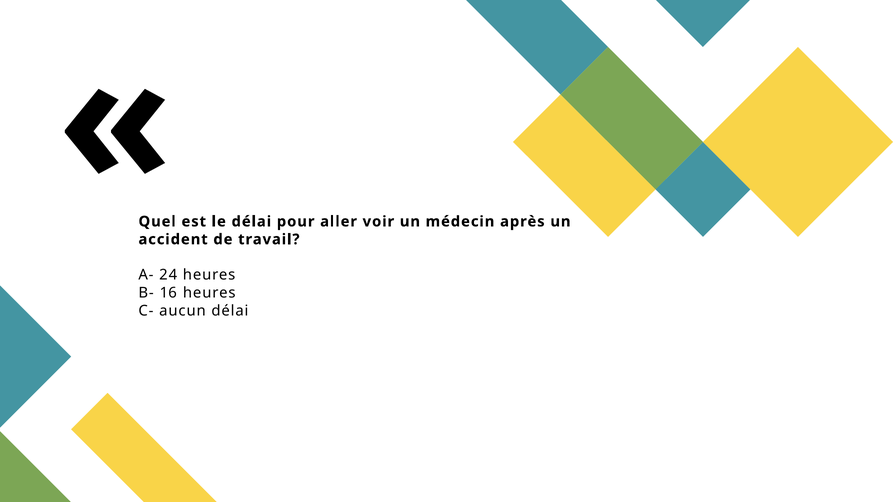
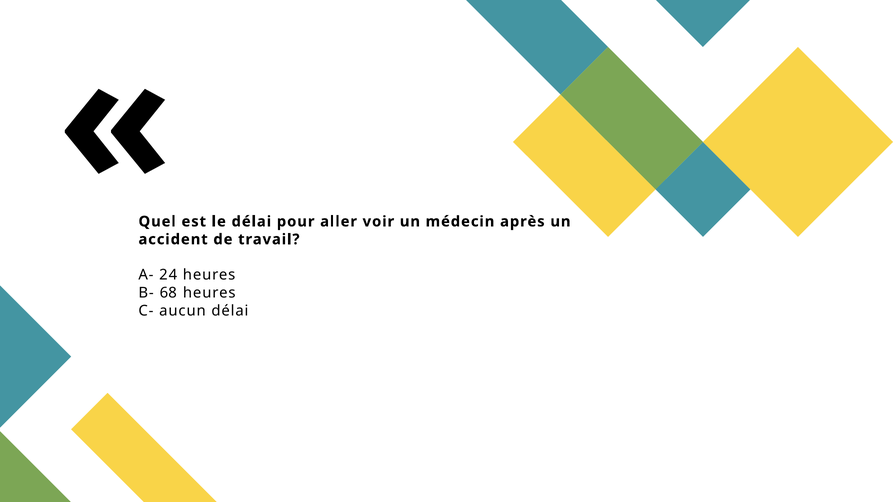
16: 16 -> 68 (168, 293)
